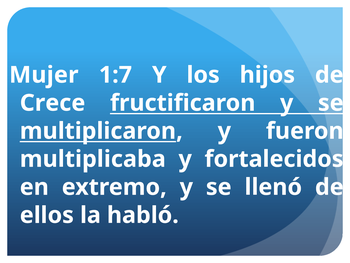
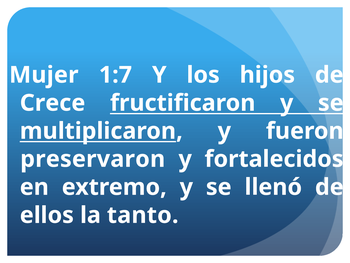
multiplicaba: multiplicaba -> preservaron (93, 159)
habló: habló -> tanto (143, 215)
